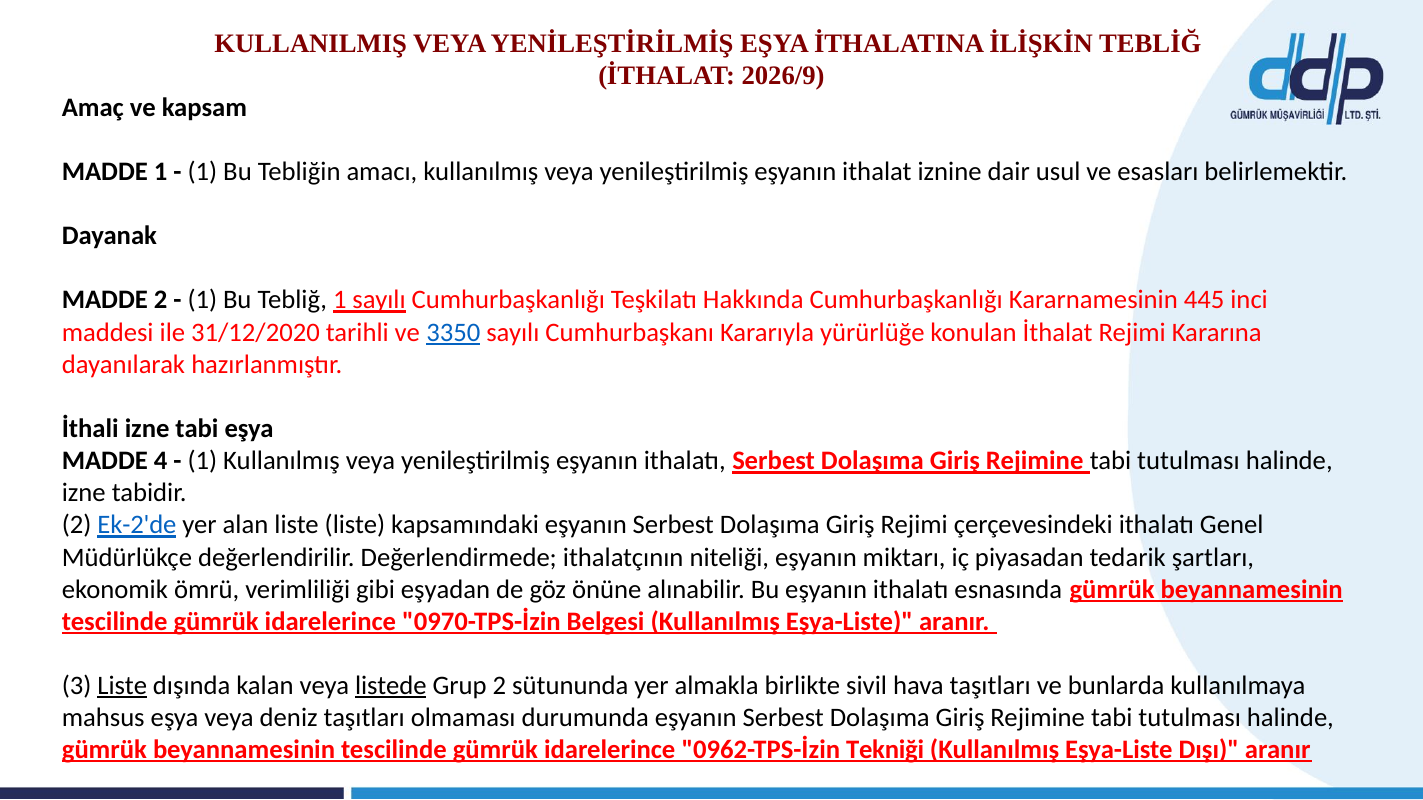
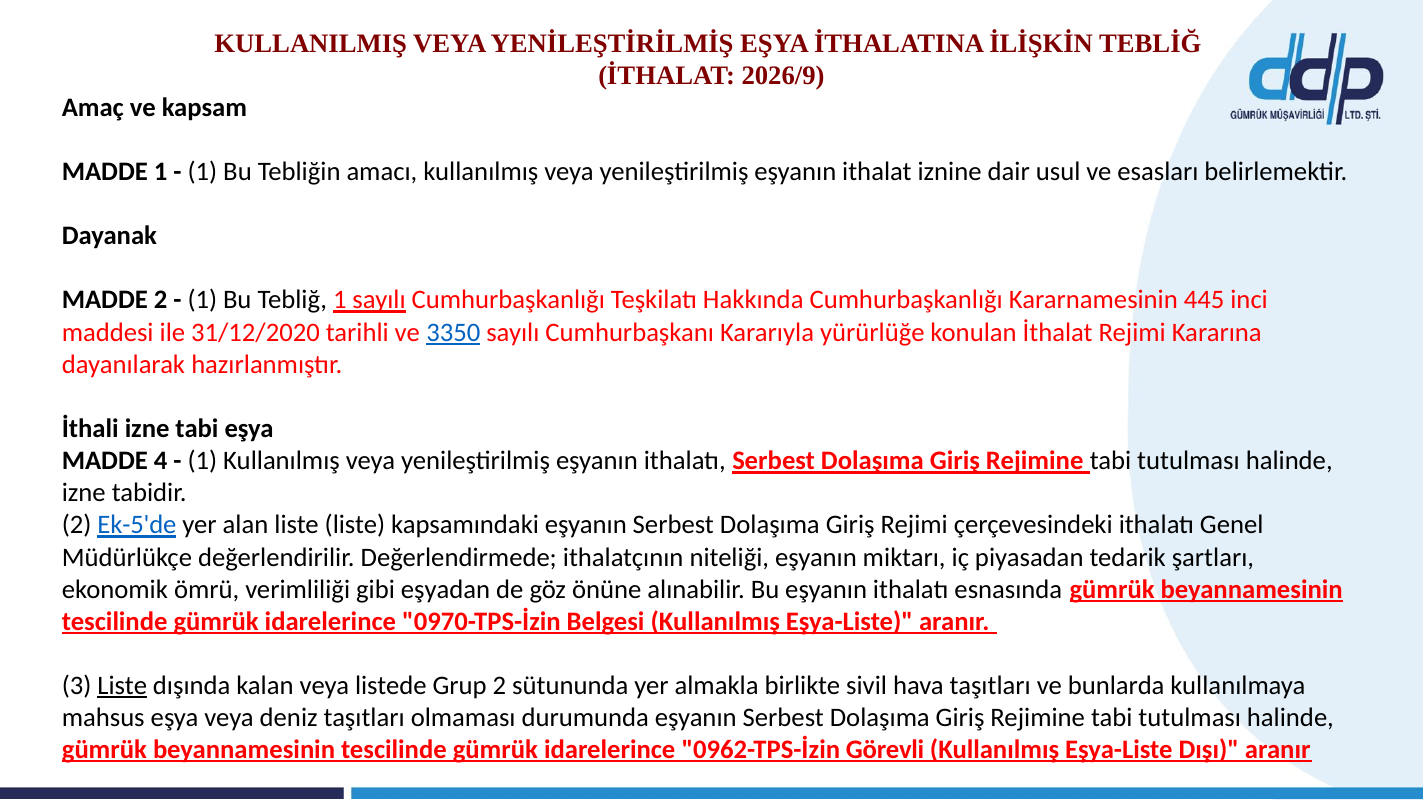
Ek-2'de: Ek-2'de -> Ek-5'de (137, 525)
listede underline: present -> none (391, 686)
Tekniği: Tekniği -> Görevli (885, 750)
